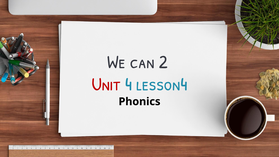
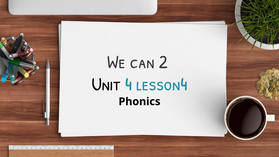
Unit colour: red -> black (106, 84)
